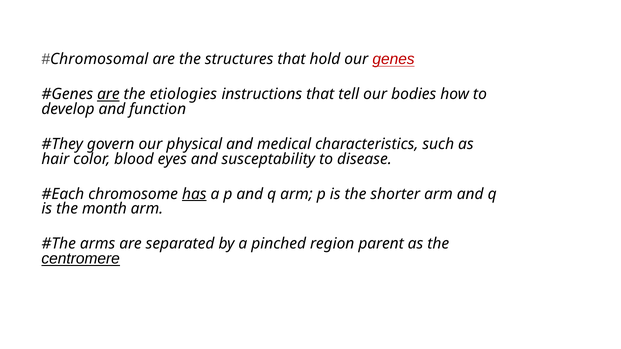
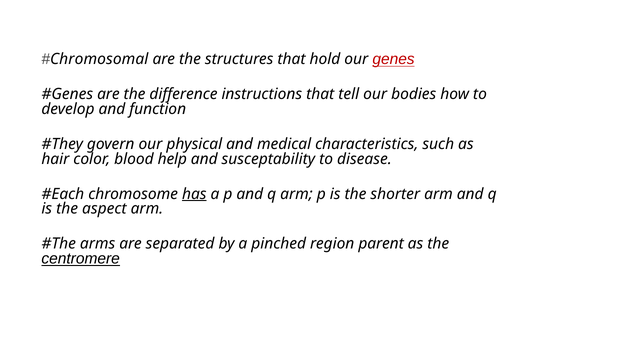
are underline: present -> none (108, 94)
etiologies: etiologies -> difference (183, 94)
eyes: eyes -> help (172, 159)
month: month -> aspect (104, 209)
